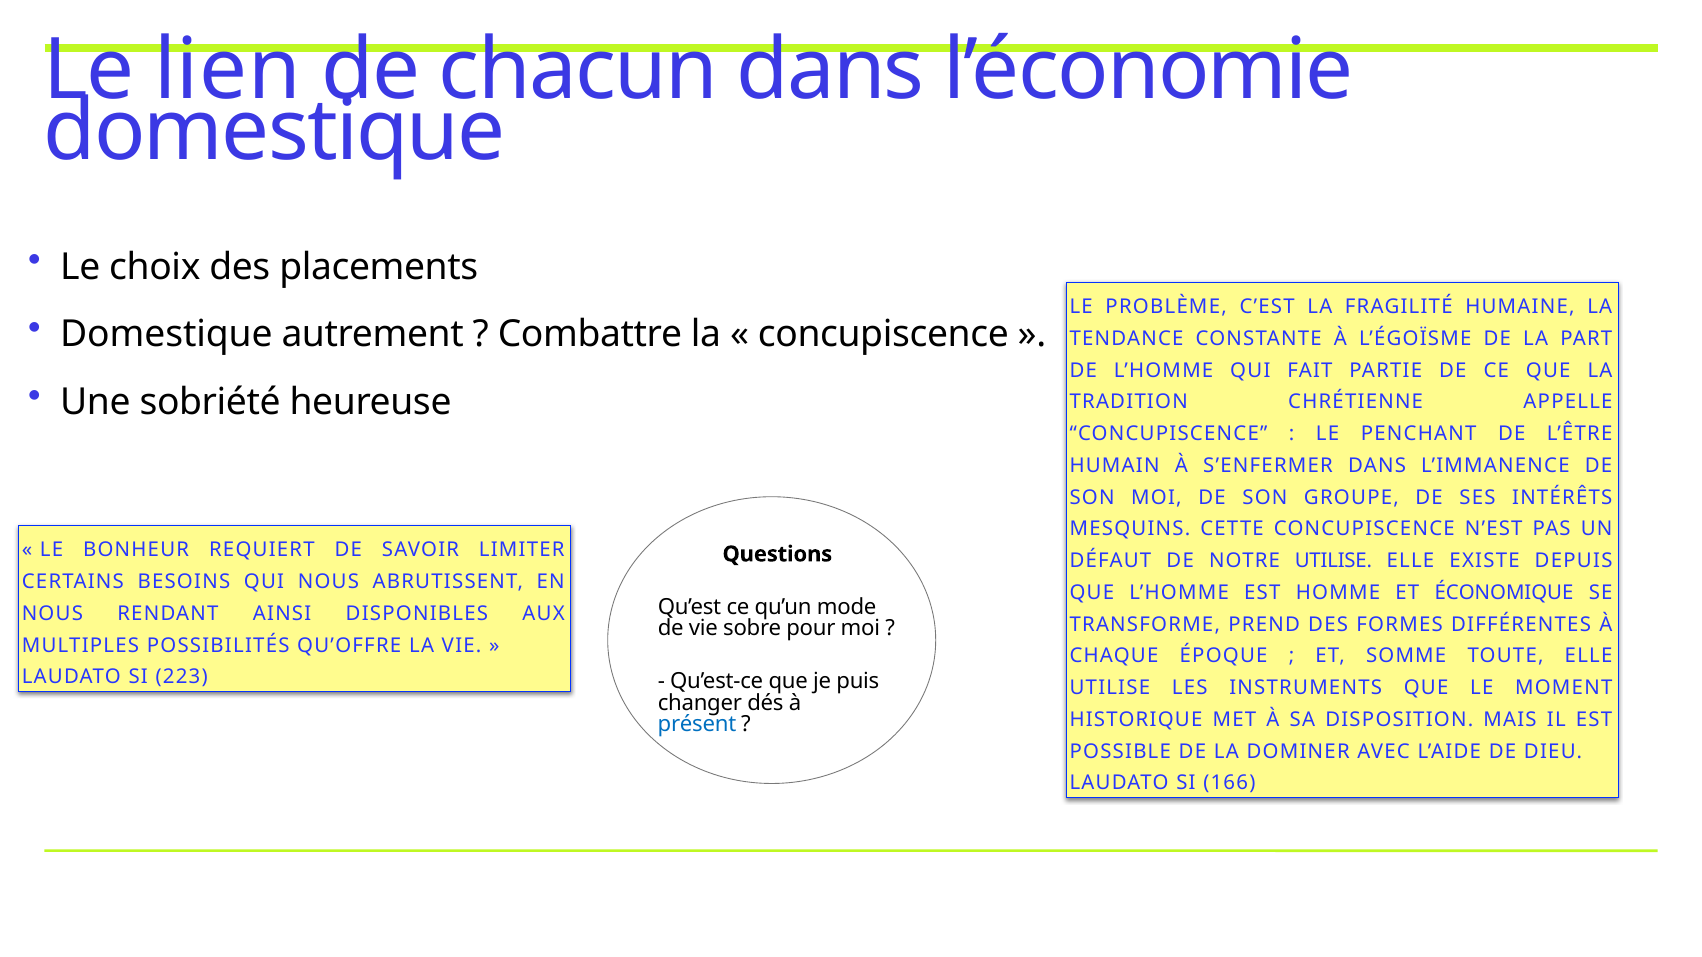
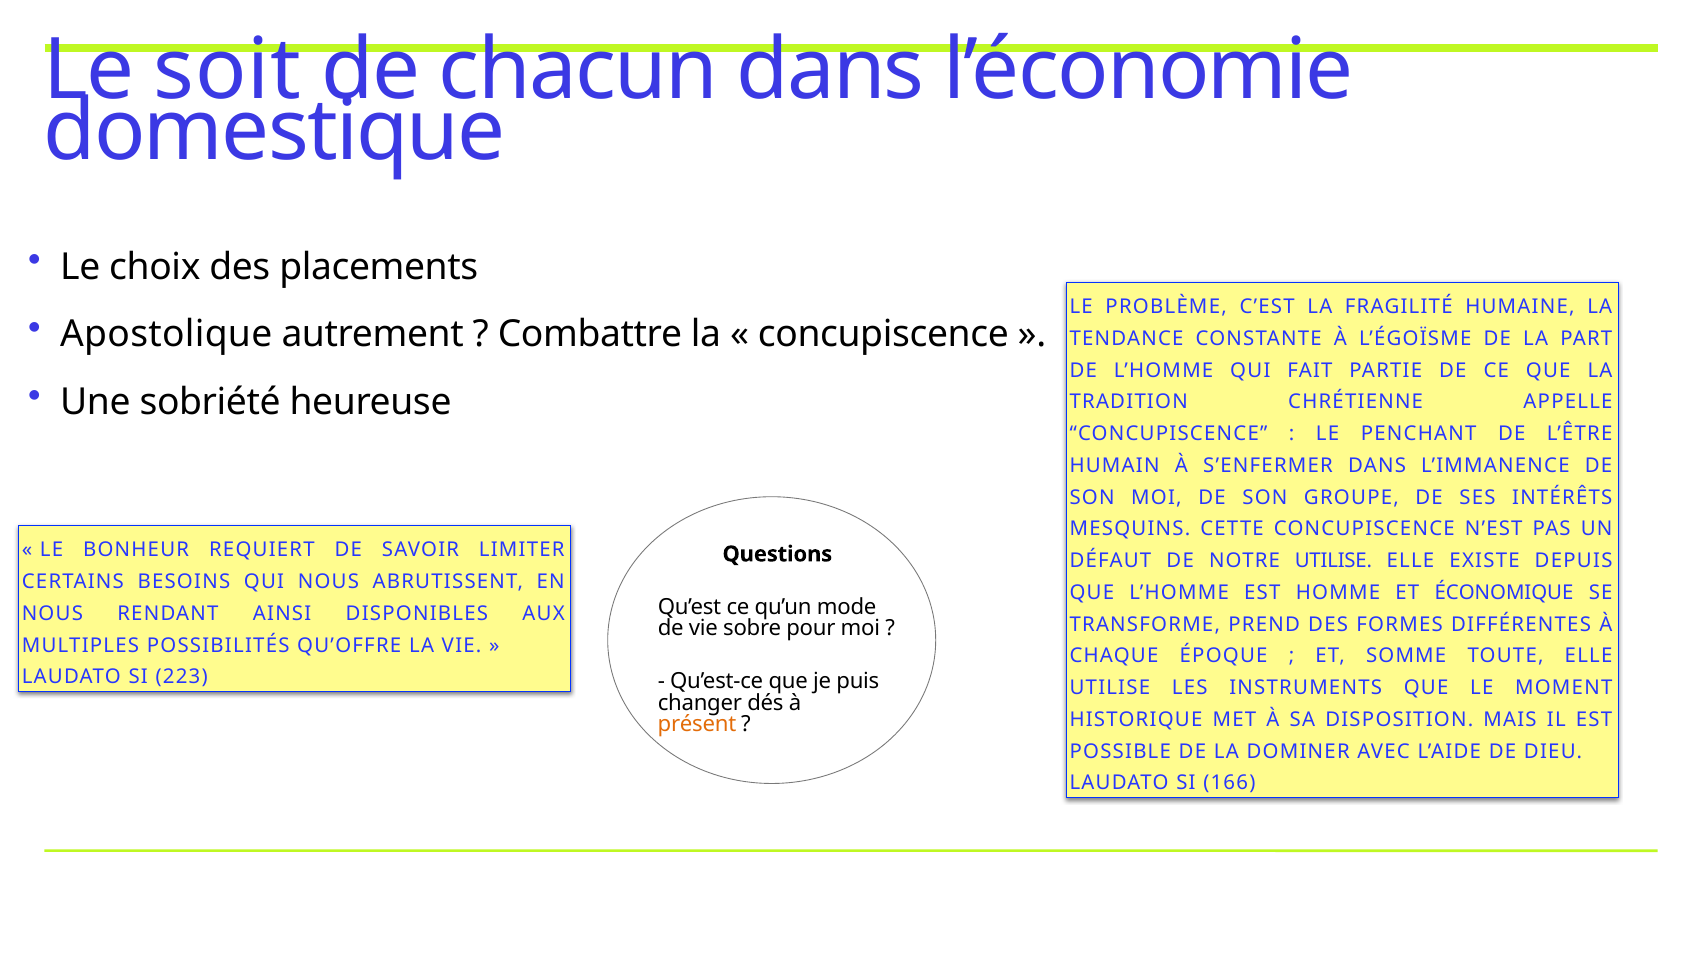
lien: lien -> soit (228, 70)
Domestique: Domestique -> Apostolique (166, 335)
présent colour: blue -> orange (697, 724)
